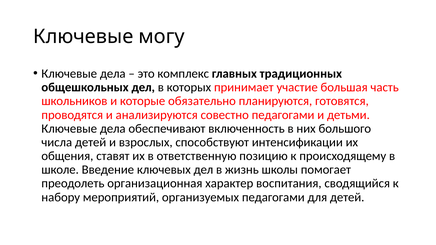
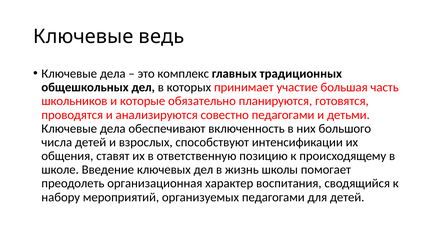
могу: могу -> ведь (162, 37)
